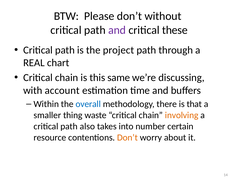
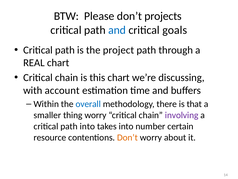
without: without -> projects (163, 16)
and colour: purple -> blue (117, 30)
these: these -> goals (175, 30)
this same: same -> chart (119, 77)
thing waste: waste -> worry (96, 115)
involving colour: orange -> purple (182, 115)
path also: also -> into (87, 126)
